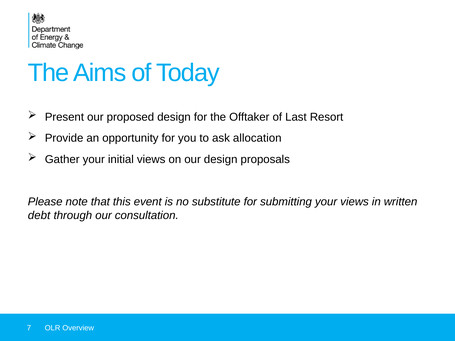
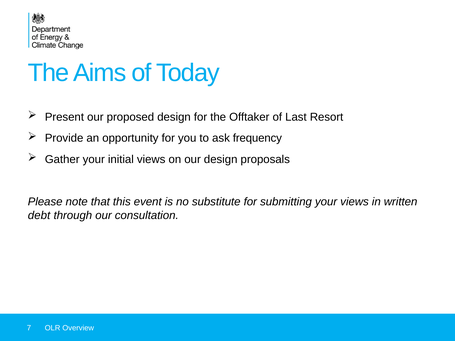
allocation: allocation -> frequency (257, 138)
